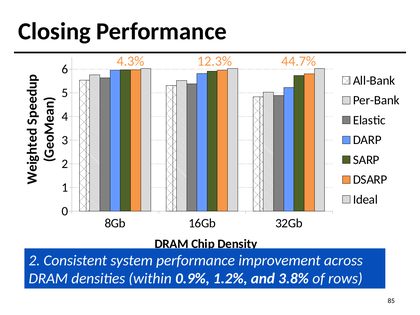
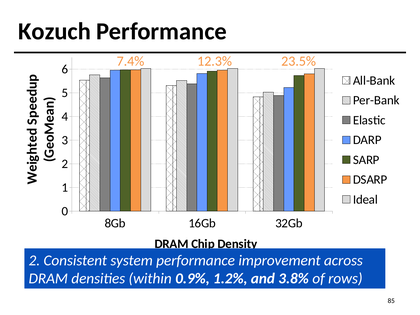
Closing: Closing -> Kozuch (55, 31)
4.3%: 4.3% -> 7.4% (130, 61)
44.7%: 44.7% -> 23.5% (299, 61)
